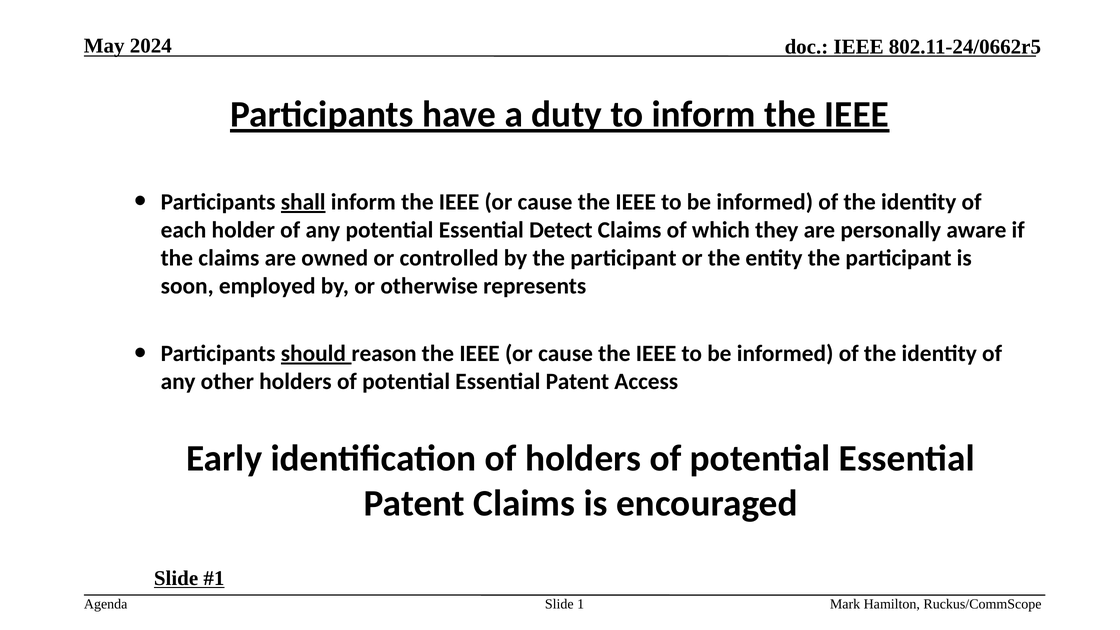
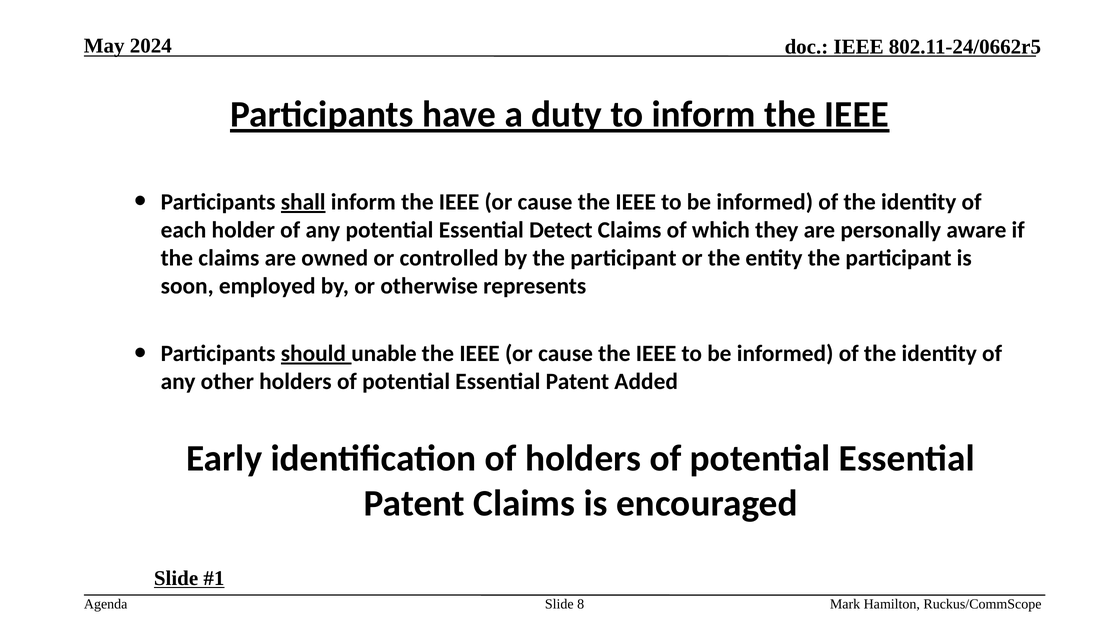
reason: reason -> unable (384, 354)
Access: Access -> Added (646, 382)
1: 1 -> 8 (581, 604)
